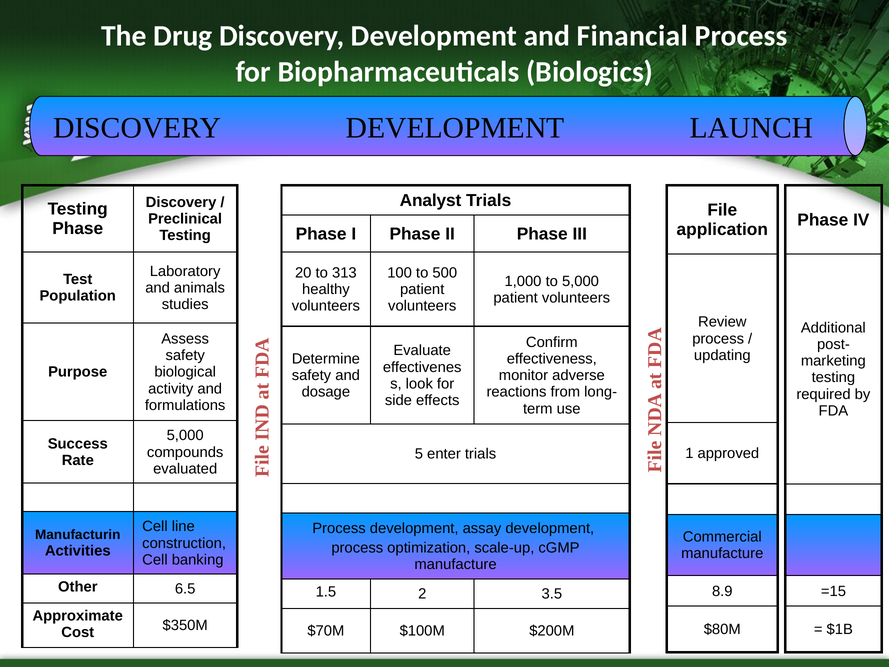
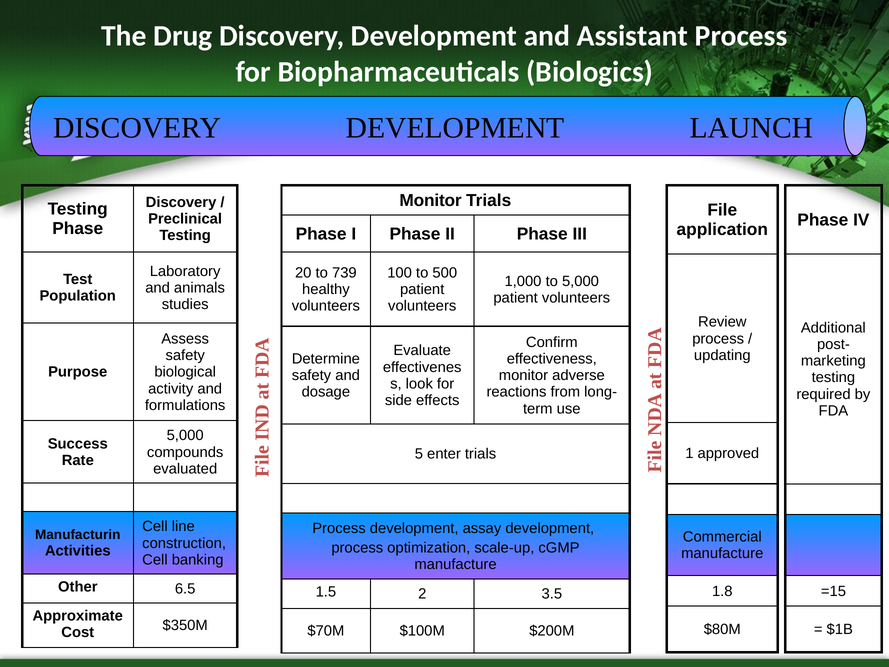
Financial: Financial -> Assistant (632, 36)
Analyst: Analyst -> Monitor (431, 200)
313: 313 -> 739 (344, 273)
8.9: 8.9 -> 1.8 (722, 591)
